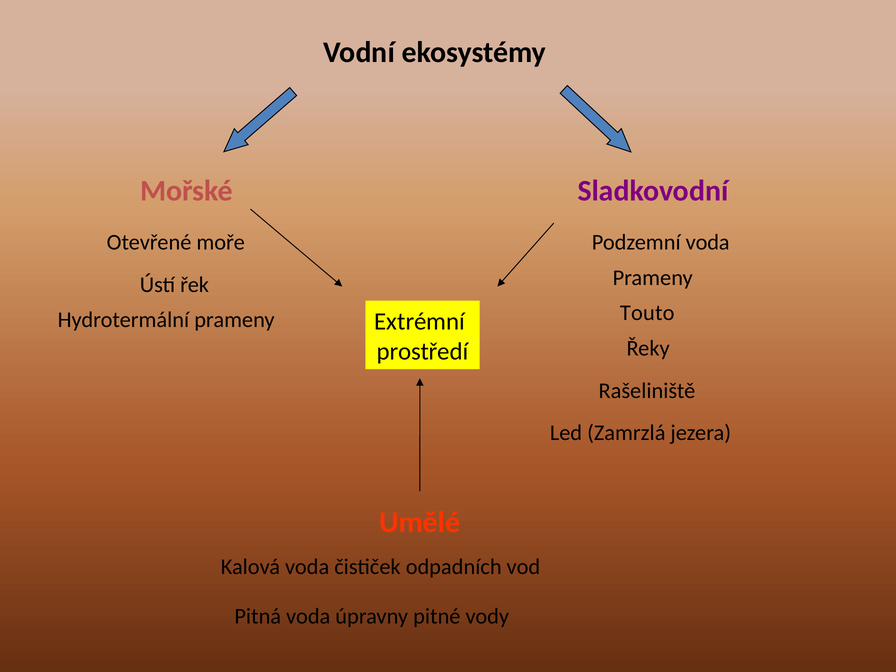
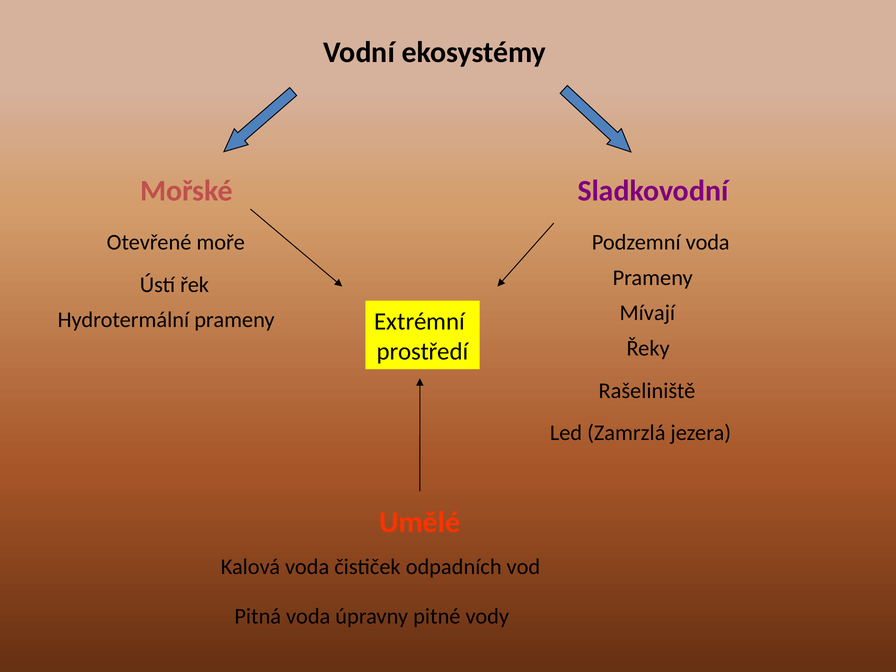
Touto: Touto -> Mívají (647, 313)
